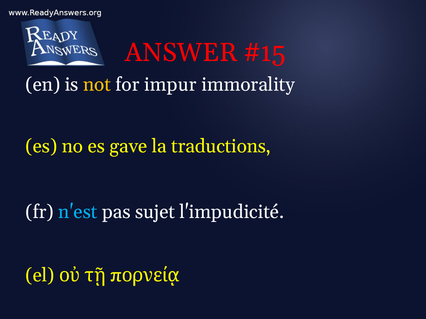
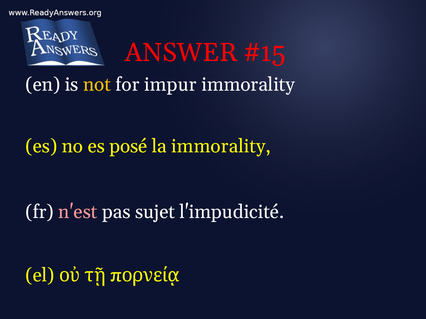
gave: gave -> posé (129, 147)
la traductions: traductions -> immorality (221, 147)
n'est colour: light blue -> pink (78, 212)
